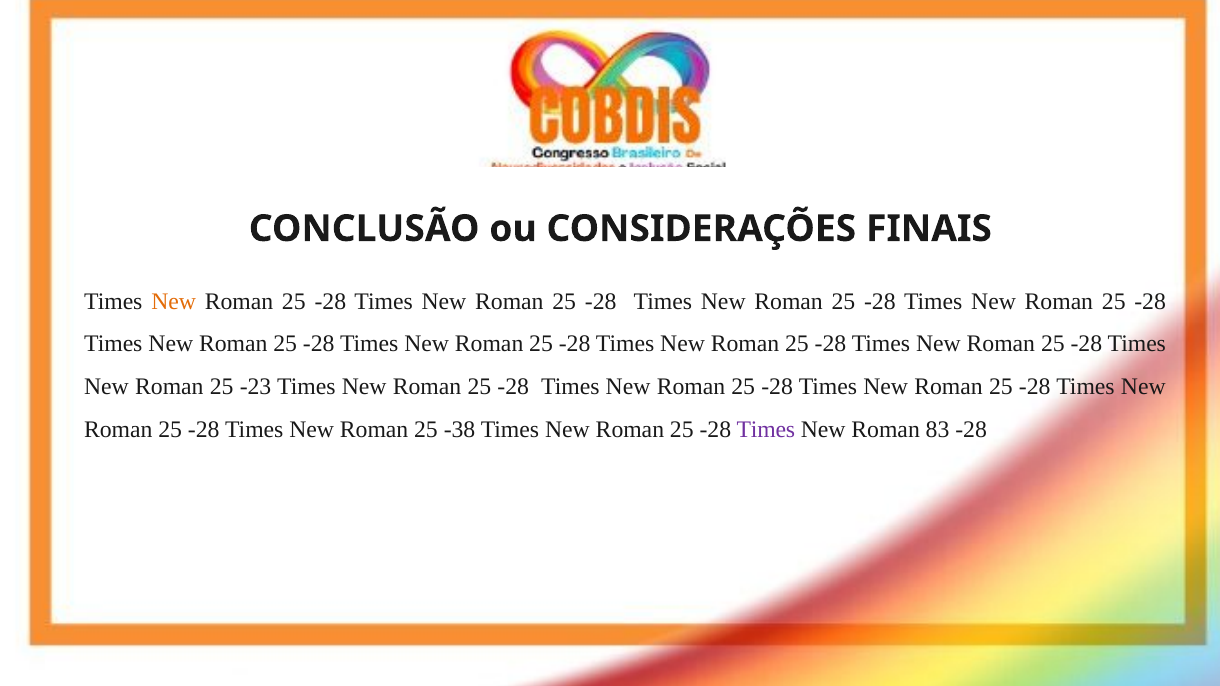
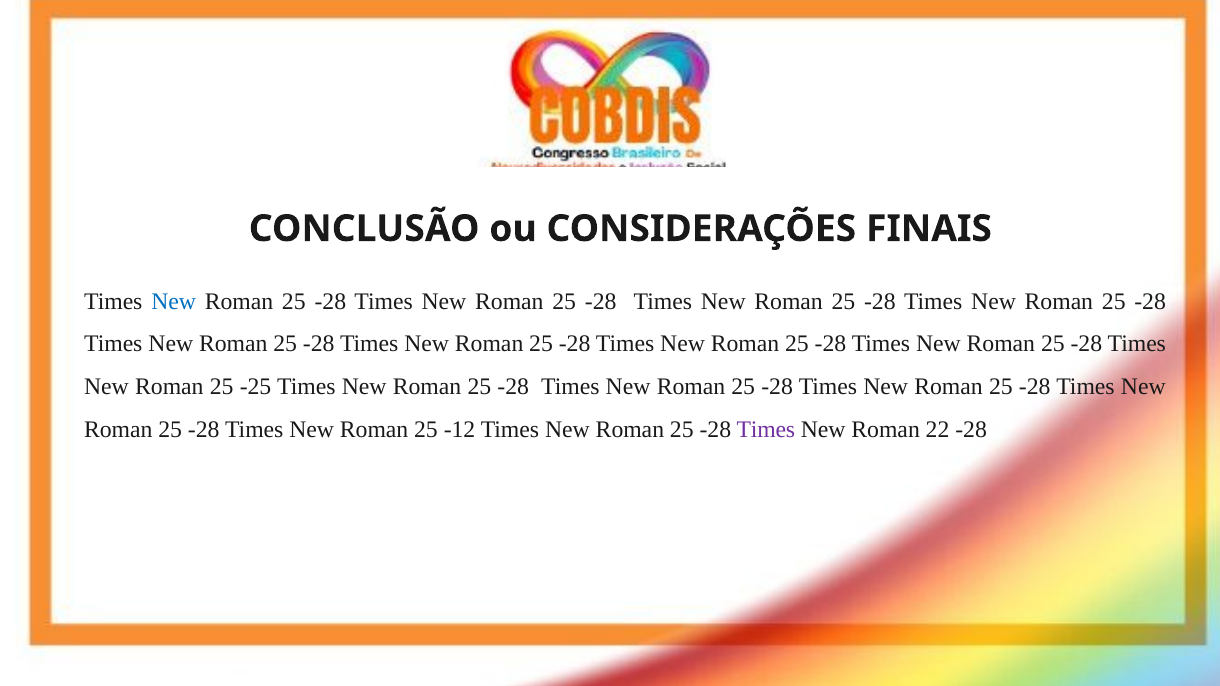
New colour: orange -> blue (174, 301)
-23: -23 -> -25 (256, 387)
-38: -38 -> -12 (460, 430)
83: 83 -> 22 (938, 430)
